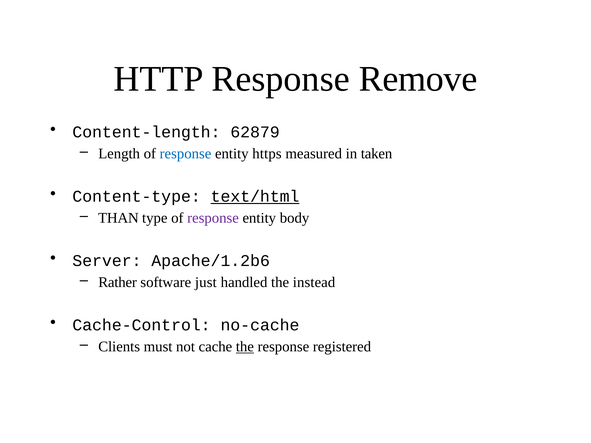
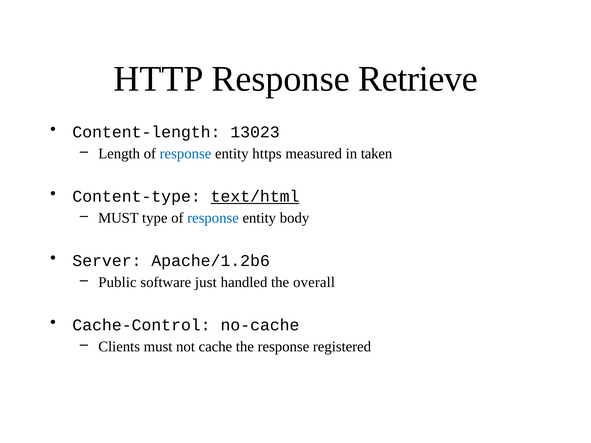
Remove: Remove -> Retrieve (418, 79)
62879: 62879 -> 13023 (255, 132)
THAN: THAN -> MUST (118, 218)
response colour: purple -> blue (213, 218)
Rather: Rather -> Public (117, 282)
instead: instead -> overall (314, 282)
the underline: present -> none (245, 347)
